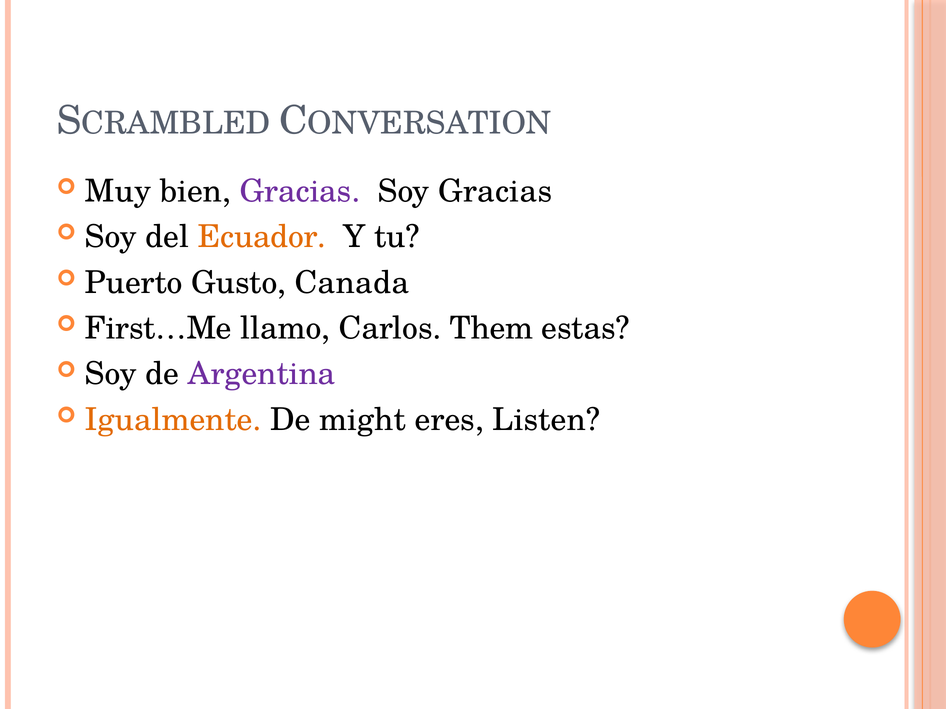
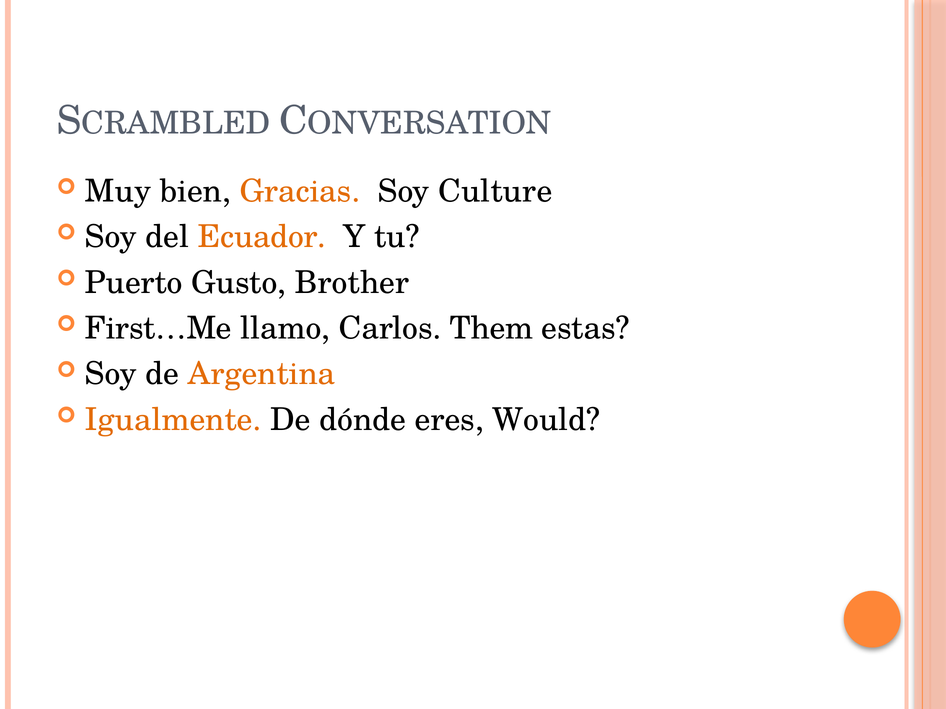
Gracias colour: purple -> orange (300, 191)
Soy Gracias: Gracias -> Culture (495, 191)
Canada: Canada -> Brother (352, 283)
Argentina colour: purple -> orange (262, 374)
might: might -> dónde (363, 420)
Listen: Listen -> Would (546, 420)
